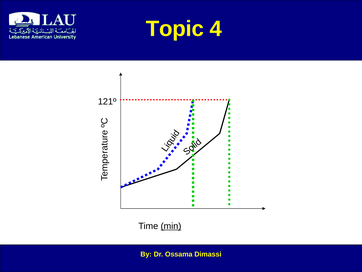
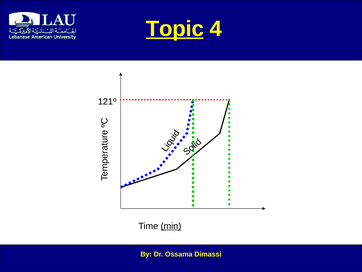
Topic underline: none -> present (175, 29)
